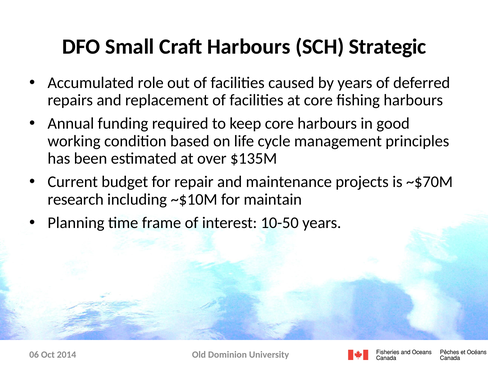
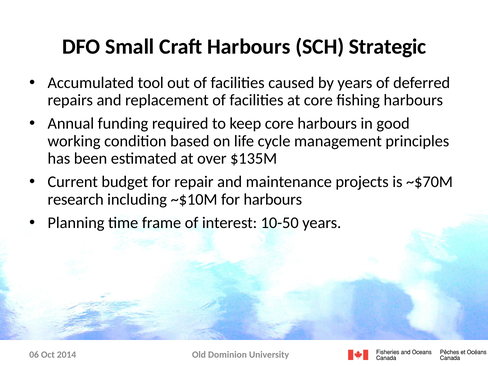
role: role -> tool (151, 83)
for maintain: maintain -> harbours (273, 199)
